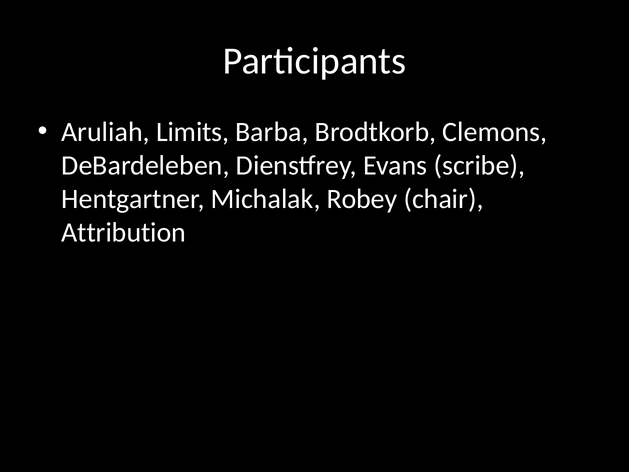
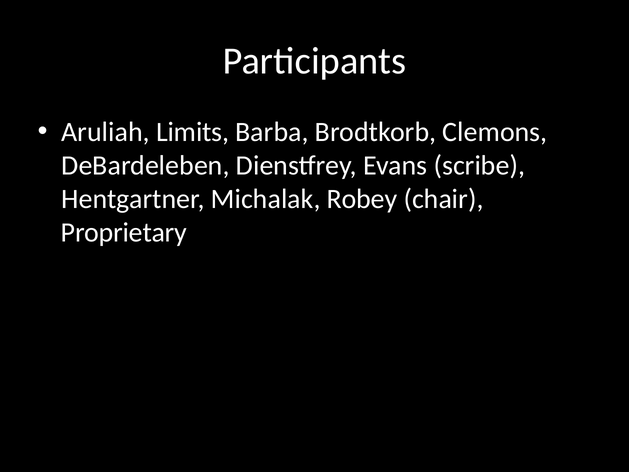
Attribution: Attribution -> Proprietary (124, 233)
